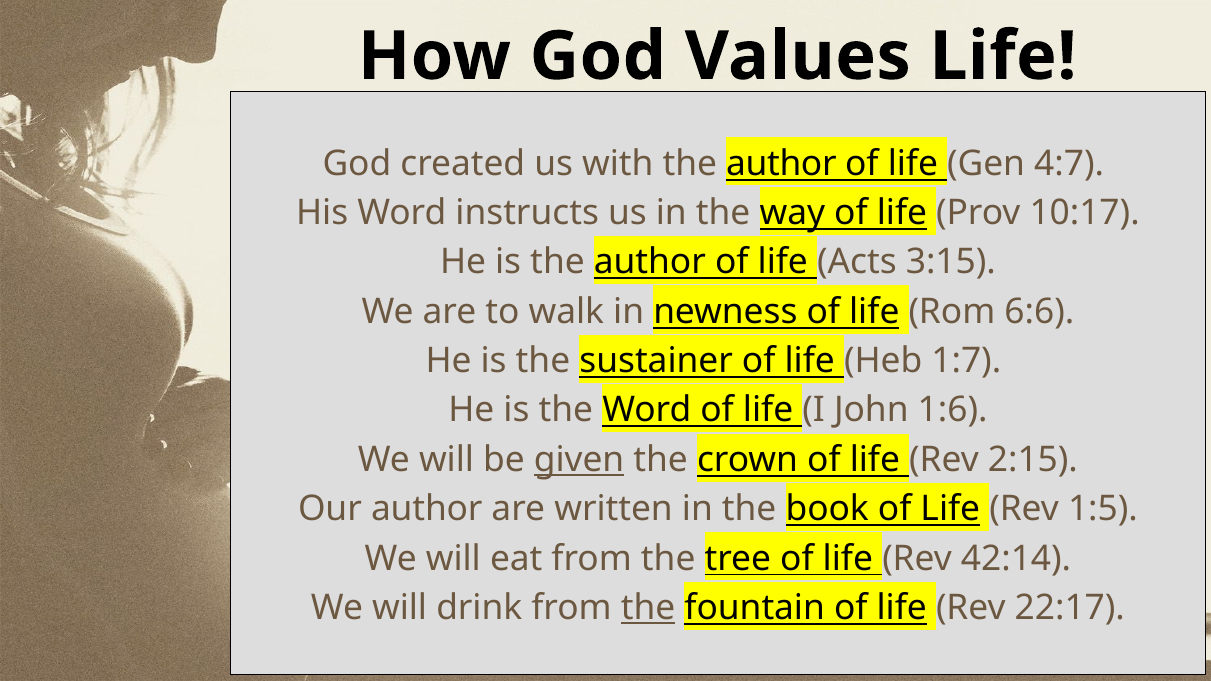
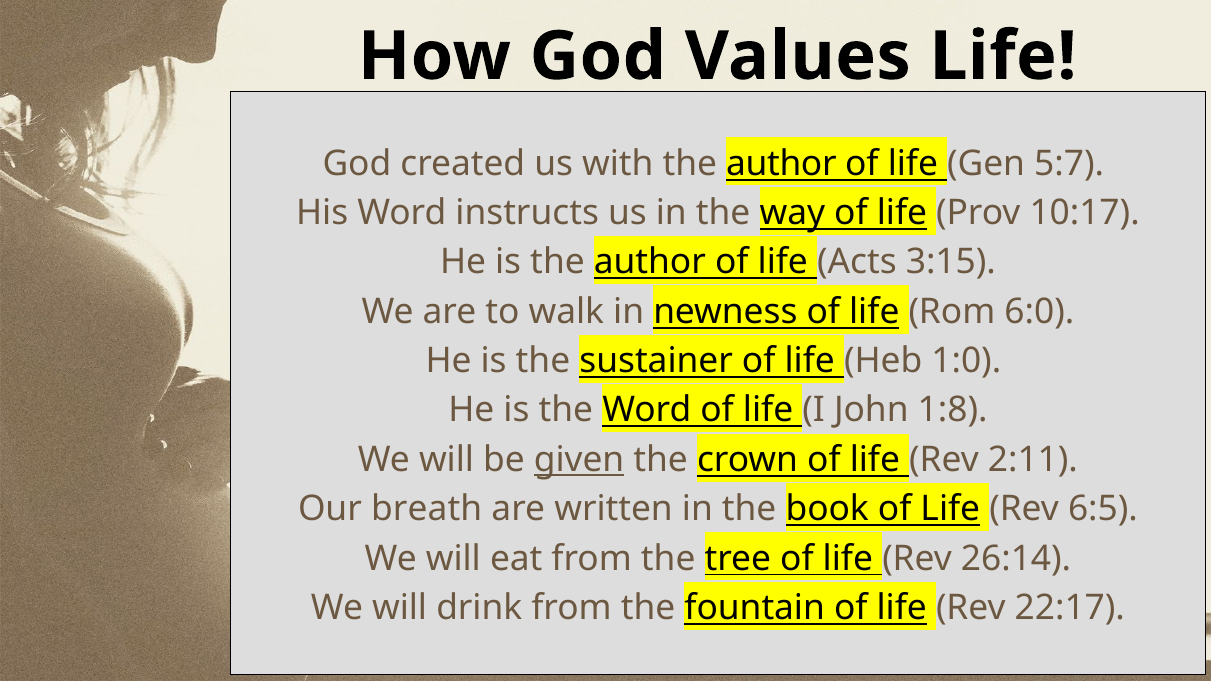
4:7: 4:7 -> 5:7 (1069, 163)
6:6: 6:6 -> 6:0 (1039, 312)
1:7: 1:7 -> 1:0 (966, 361)
1:6: 1:6 -> 1:8 (953, 410)
2:15: 2:15 -> 2:11 (1033, 460)
Our author: author -> breath (427, 509)
1:5: 1:5 -> 6:5 (1103, 509)
42:14: 42:14 -> 26:14 (1016, 558)
the underline: present -> none (648, 608)
